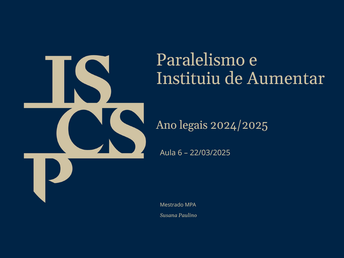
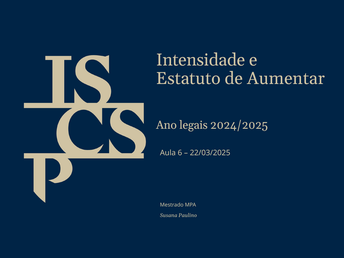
Paralelismo: Paralelismo -> Intensidade (201, 60)
Instituiu: Instituiu -> Estatuto (188, 79)
